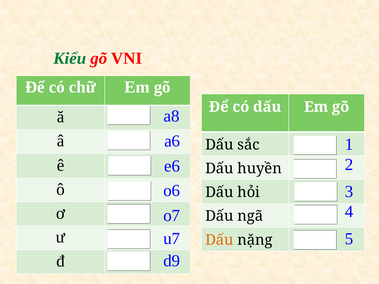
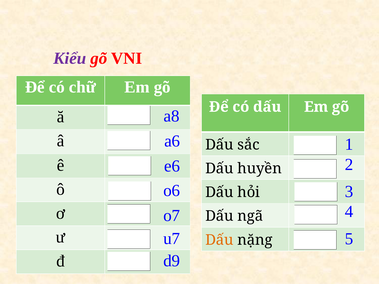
Kiểu colour: green -> purple (70, 58)
